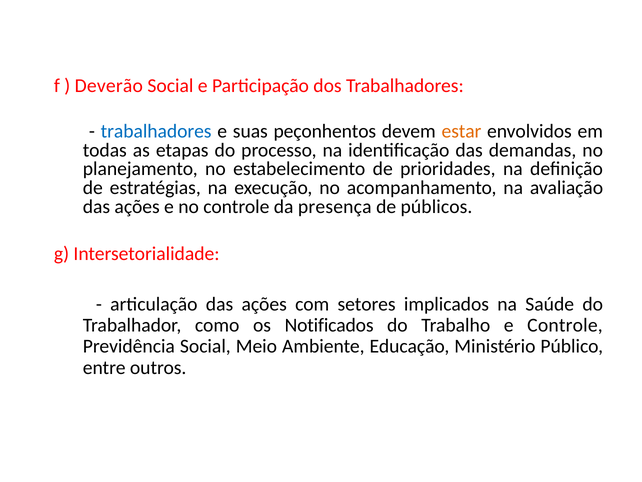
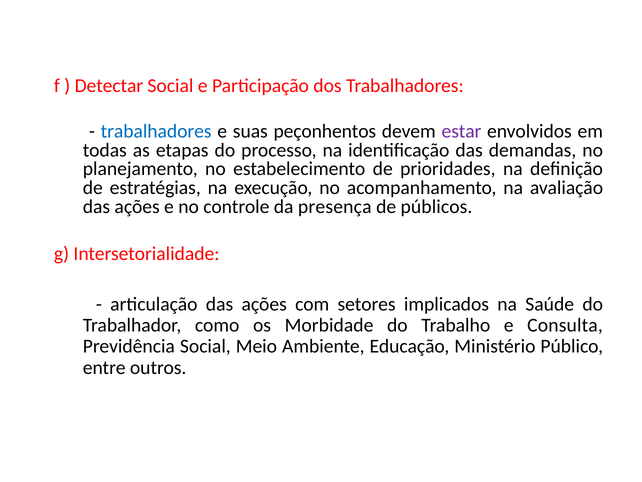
Deverão: Deverão -> Detectar (109, 86)
estar colour: orange -> purple (461, 131)
Notificados: Notificados -> Morbidade (329, 325)
e Controle: Controle -> Consulta (565, 325)
